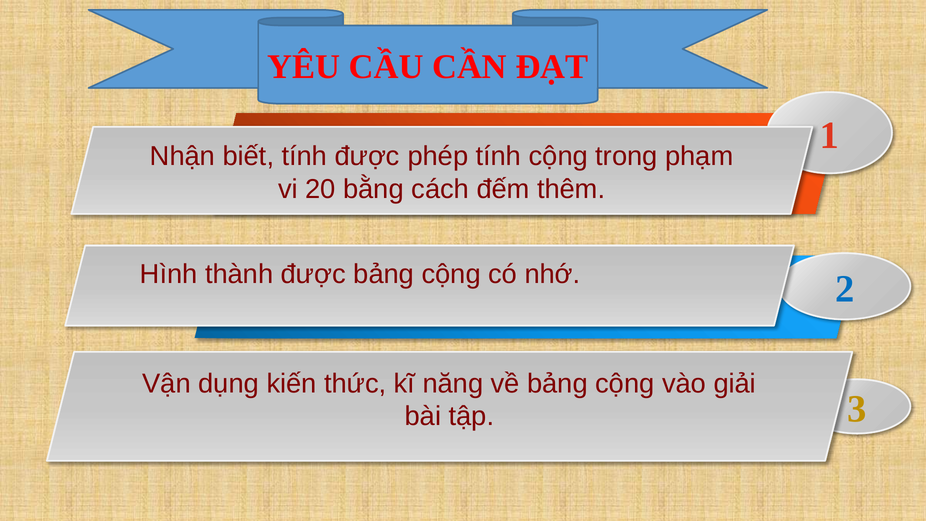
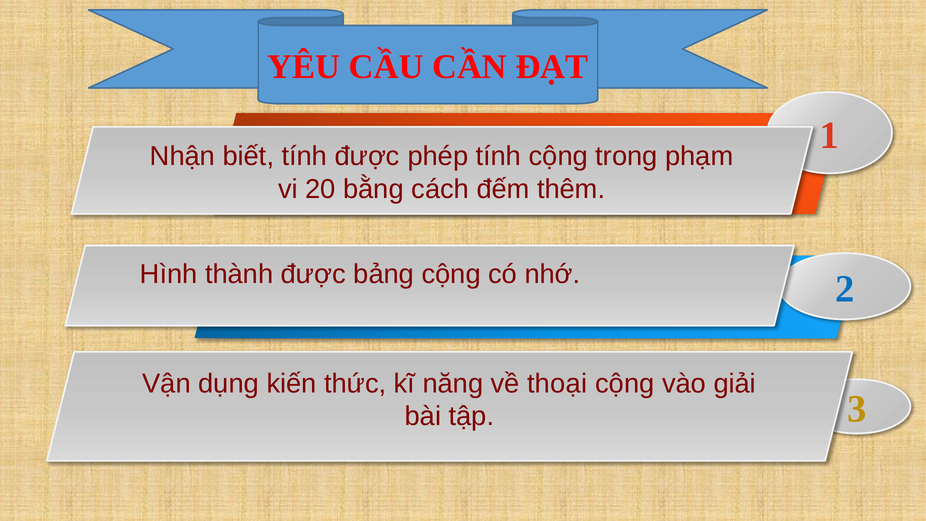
về bảng: bảng -> thoại (557, 384)
